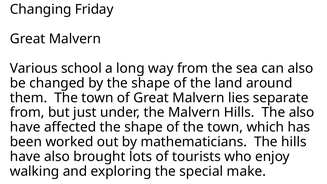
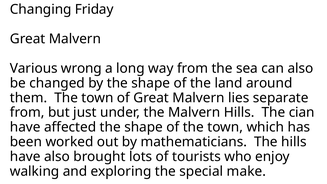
school: school -> wrong (81, 68)
The also: also -> cian (302, 112)
